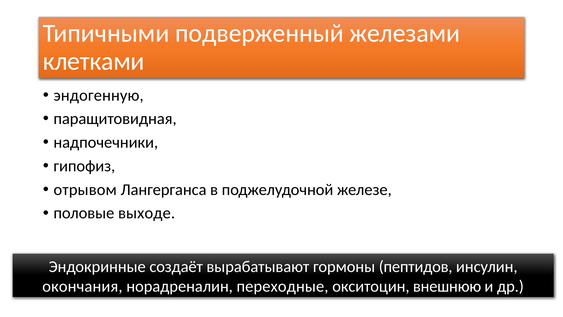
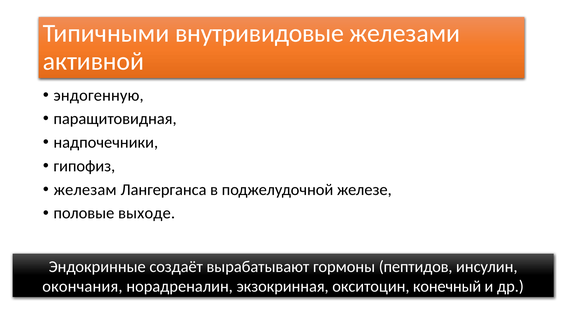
подверженный: подверженный -> внутривидовые (260, 33)
клетками: клетками -> активной (94, 61)
отрывом: отрывом -> железам (85, 189)
переходные: переходные -> экзокринная (283, 286)
внешнюю: внешнюю -> конечный (447, 286)
